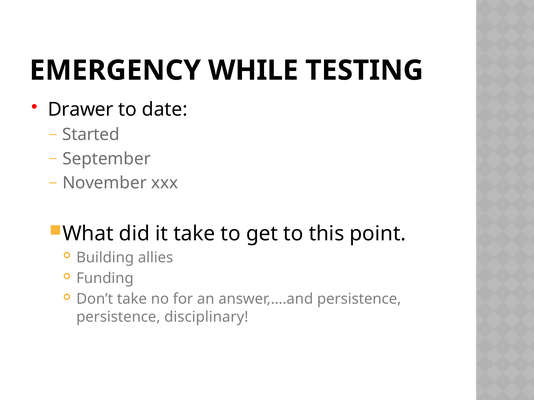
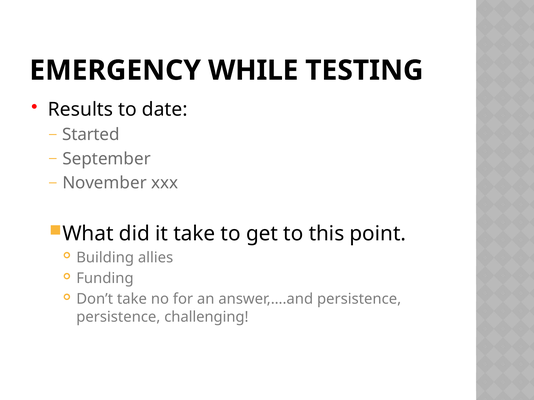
Drawer: Drawer -> Results (81, 110)
disciplinary: disciplinary -> challenging (206, 317)
